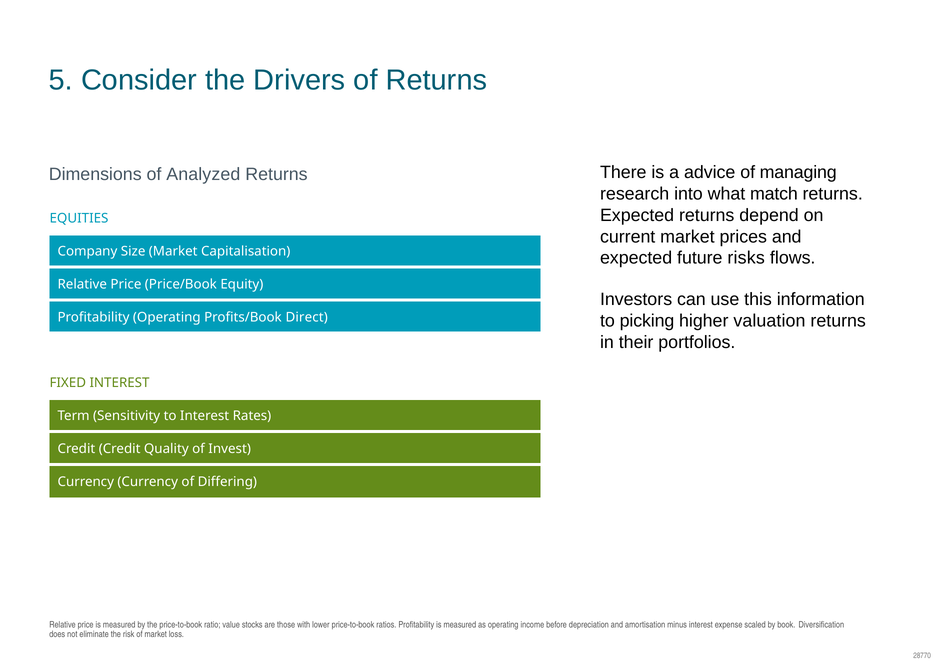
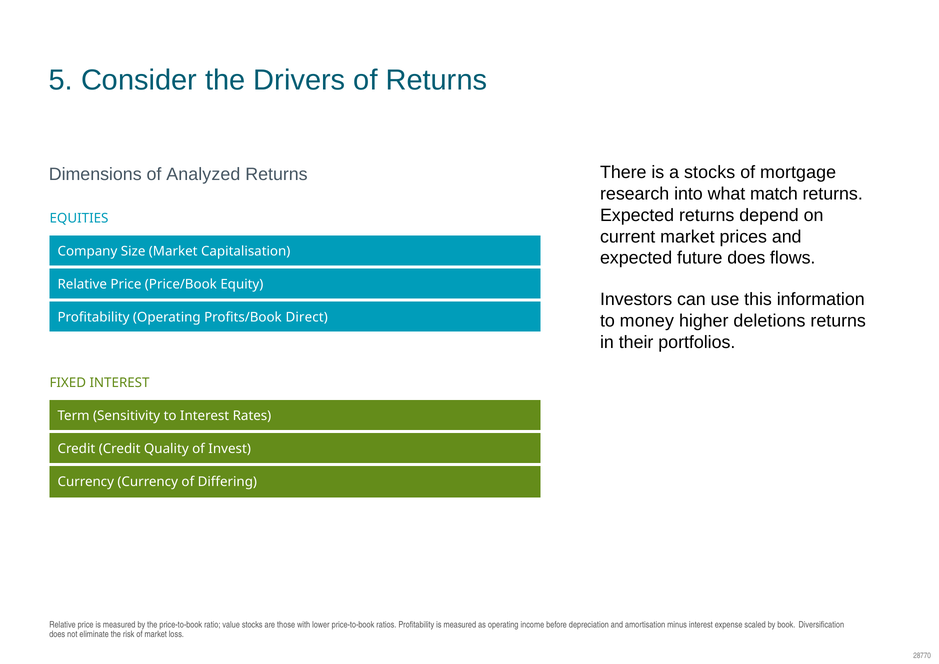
a advice: advice -> stocks (710, 172)
managing: managing -> mortgage (798, 172)
future risks: risks -> does (746, 258)
picking: picking -> money (647, 321)
valuation: valuation -> deletions (769, 321)
